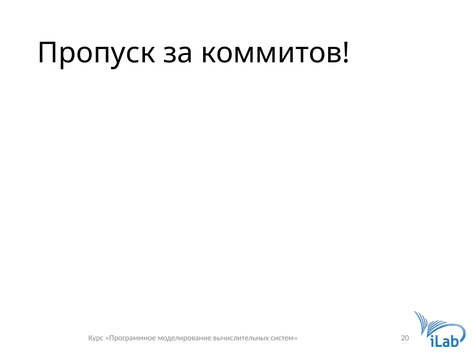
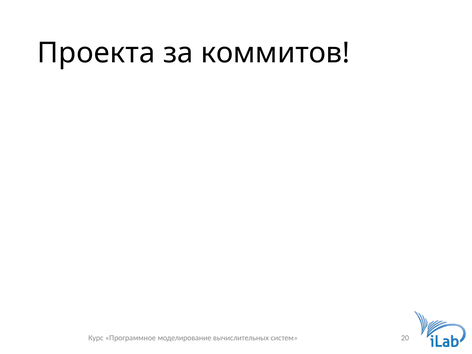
Пропуск: Пропуск -> Проекта (96, 53)
